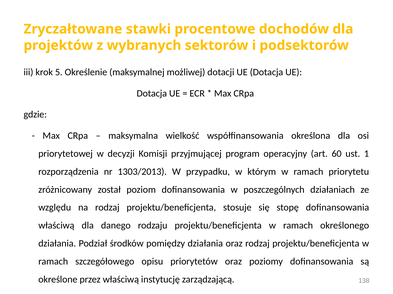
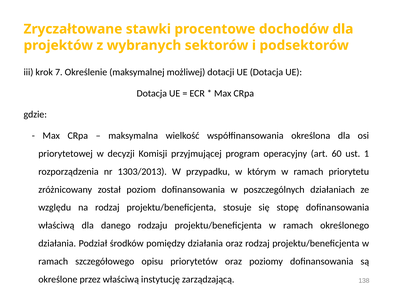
5: 5 -> 7 (59, 72)
